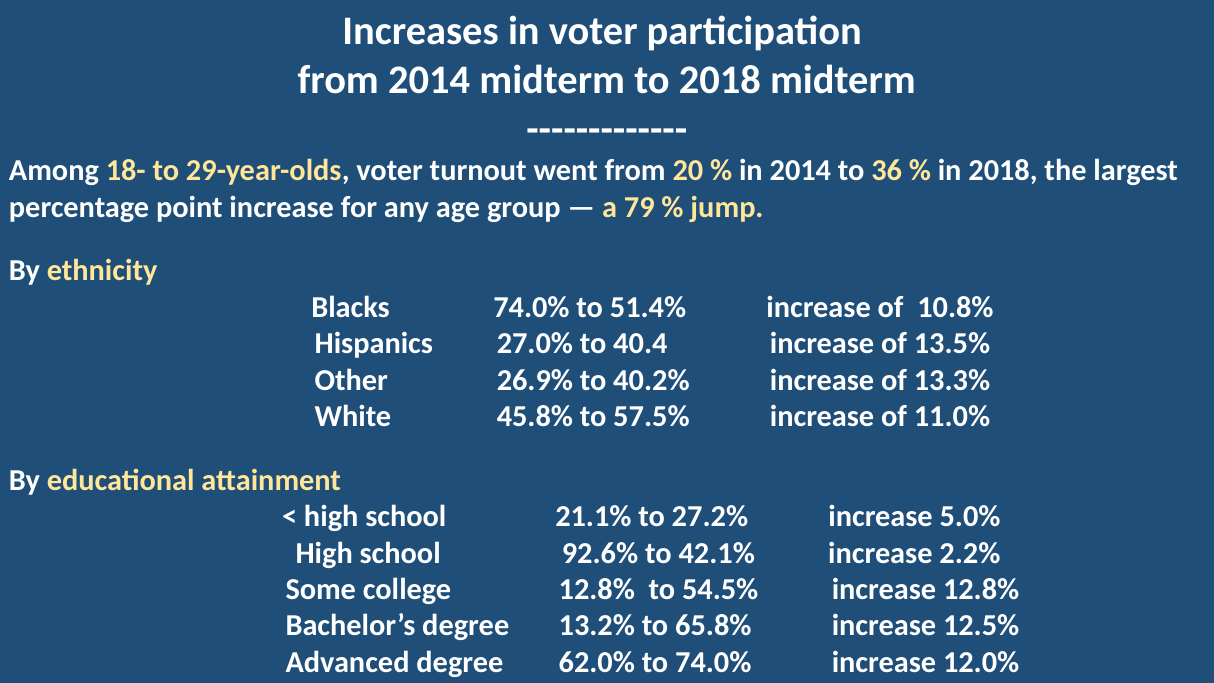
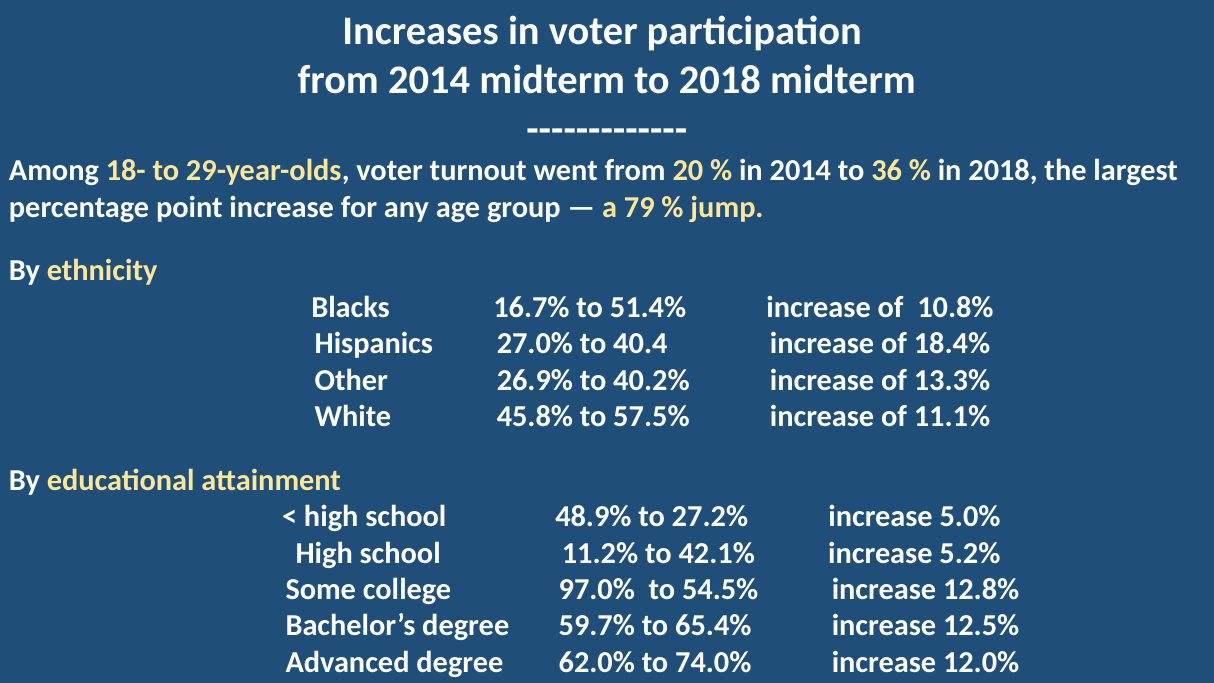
Blacks 74.0%: 74.0% -> 16.7% (531, 307)
13.5%: 13.5% -> 18.4% (952, 344)
11.0%: 11.0% -> 11.1% (952, 416)
21.1%: 21.1% -> 48.9% (593, 517)
92.6%: 92.6% -> 11.2% (600, 553)
2.2%: 2.2% -> 5.2% (970, 553)
college 12.8%: 12.8% -> 97.0% (597, 589)
13.2%: 13.2% -> 59.7% (597, 626)
65.8%: 65.8% -> 65.4% (713, 626)
